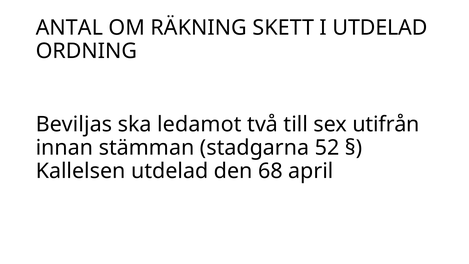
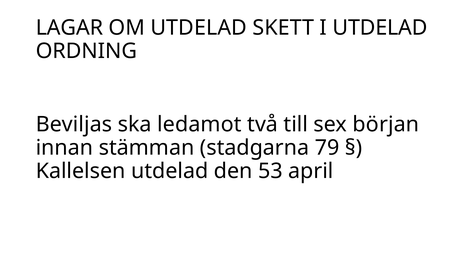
ANTAL: ANTAL -> LAGAR (69, 28)
OM RÄKNING: RÄKNING -> UTDELAD (199, 28)
utifrån: utifrån -> början (386, 124)
52: 52 -> 79 (327, 148)
68: 68 -> 53 (270, 171)
